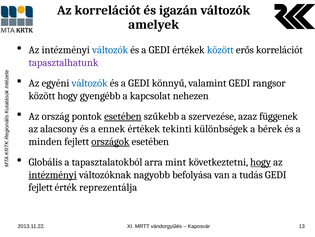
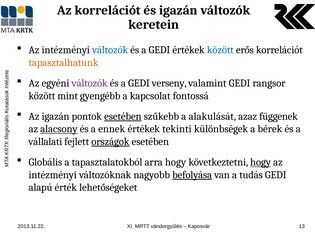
amelyek: amelyek -> keretein (154, 25)
tapasztalhatunk colour: purple -> orange (63, 62)
változók colour: blue -> purple (90, 83)
könnyű: könnyű -> verseny (169, 83)
között hogy: hogy -> mint (68, 96)
nehezen: nehezen -> fontossá (191, 96)
Az ország: ország -> igazán (56, 116)
szervezése: szervezése -> alakulását (212, 116)
alacsony underline: none -> present (59, 129)
minden: minden -> vállalati (45, 141)
arra mint: mint -> hogy (176, 162)
intézményi underline: present -> none (53, 174)
befolyása underline: none -> present (192, 174)
fejlett: fejlett -> alapú (40, 187)
reprezentálja: reprezentálja -> lehetőségeket (108, 187)
